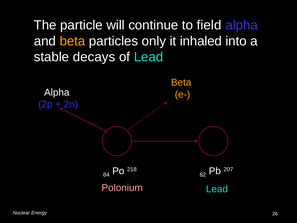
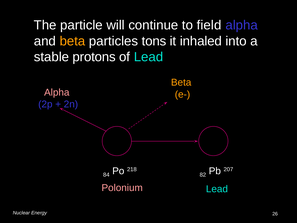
only: only -> tons (154, 41)
decays: decays -> protons (94, 57)
Alpha colour: white -> pink (57, 92)
